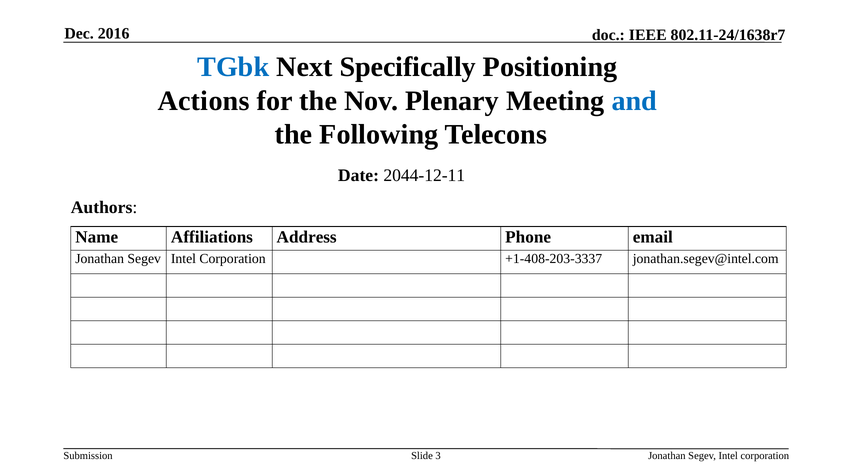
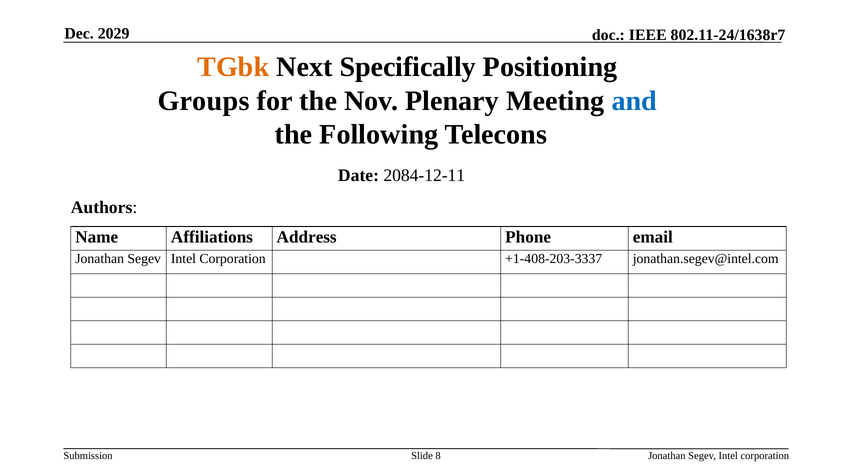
2016: 2016 -> 2029 (114, 34)
TGbk colour: blue -> orange (233, 67)
Actions: Actions -> Groups (204, 101)
2044-12-11: 2044-12-11 -> 2084-12-11 (424, 175)
3: 3 -> 8 (438, 456)
